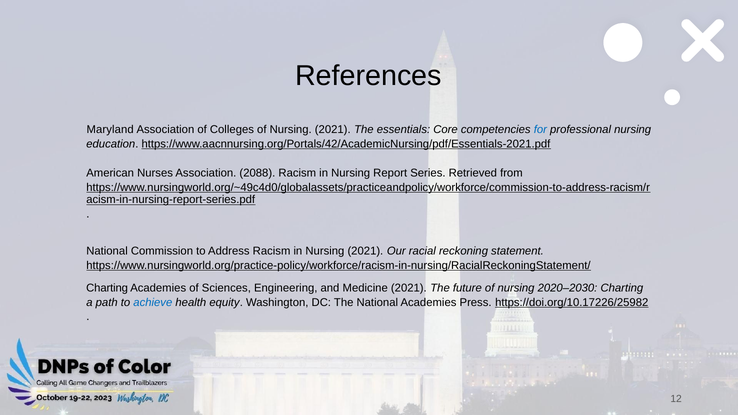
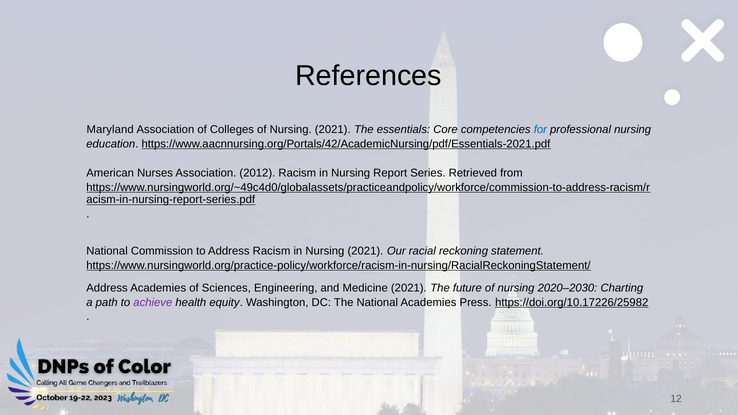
2088: 2088 -> 2012 (257, 173)
Charting: Charting -> Address (107, 288)
achieve colour: blue -> purple (153, 302)
